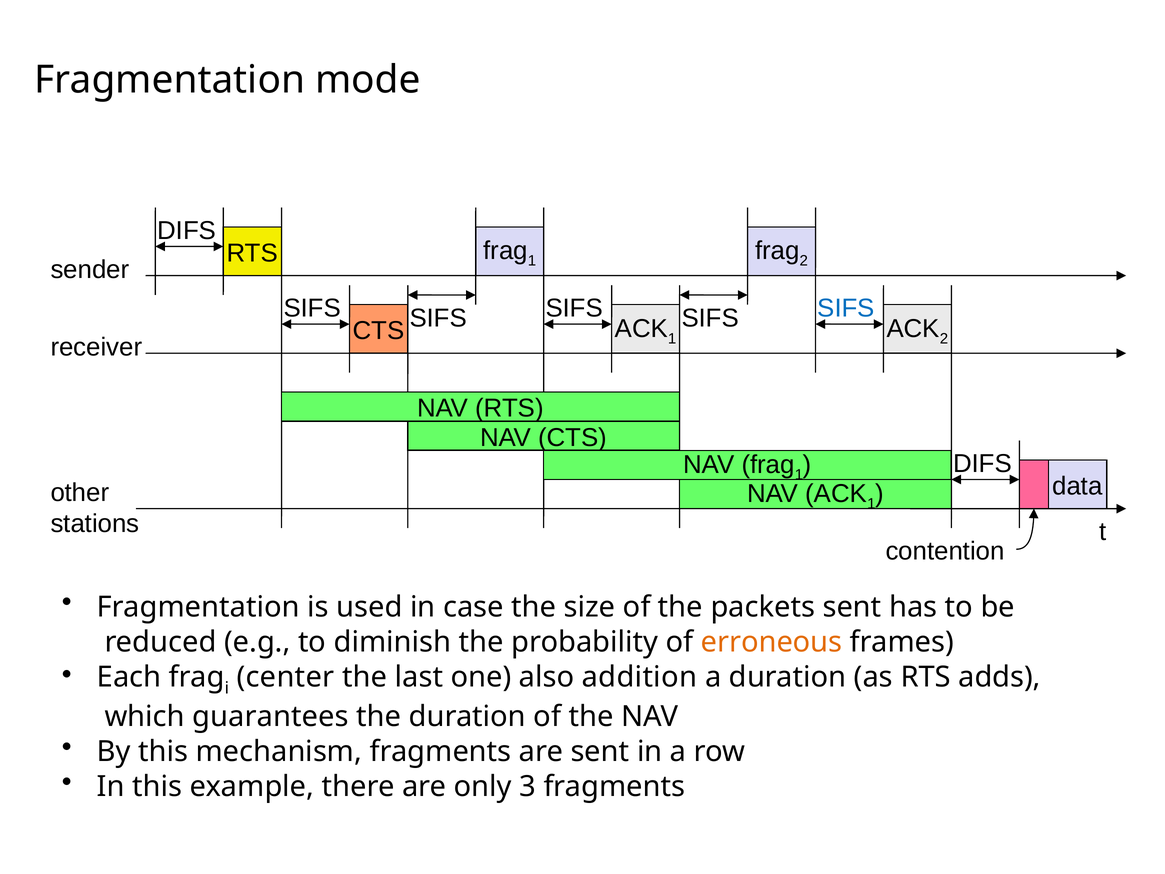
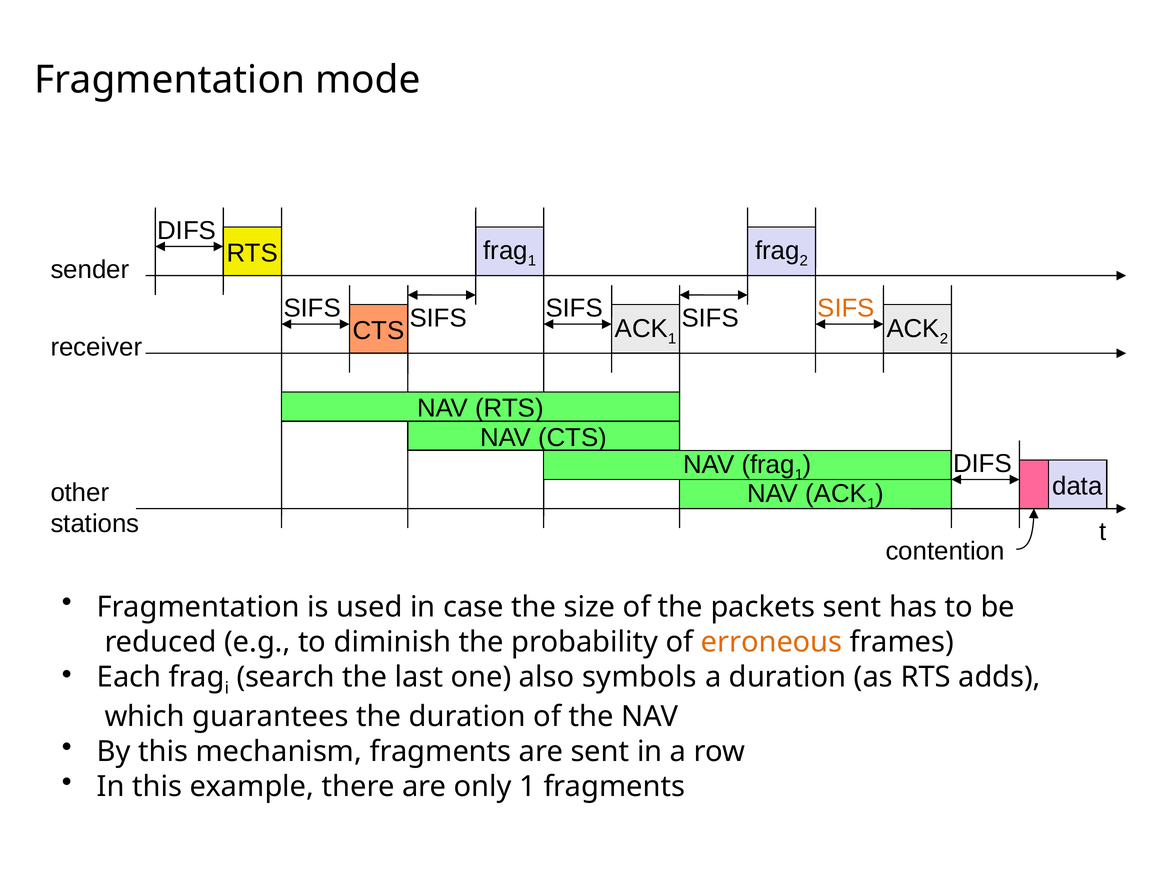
SIFS colour: blue -> orange (846, 308)
center: center -> search (286, 677)
addition: addition -> symbols (640, 677)
only 3: 3 -> 1 (528, 786)
